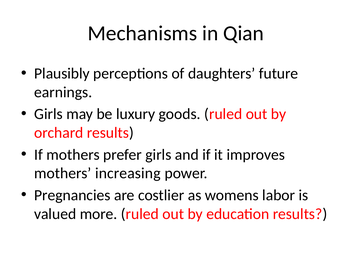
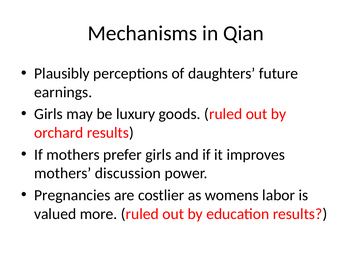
increasing: increasing -> discussion (128, 174)
